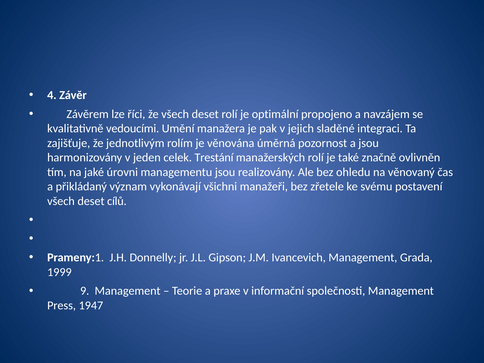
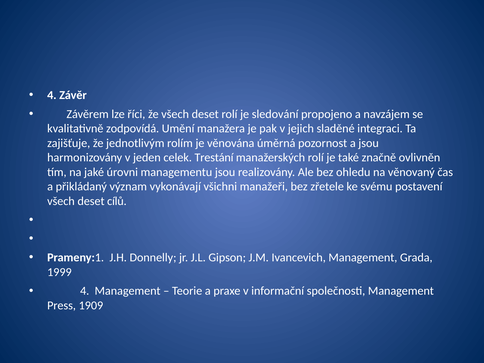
optimální: optimální -> sledování (275, 114)
vedoucími: vedoucími -> zodpovídá (133, 129)
9: 9 -> 4 (85, 291)
1947: 1947 -> 1909 (91, 306)
